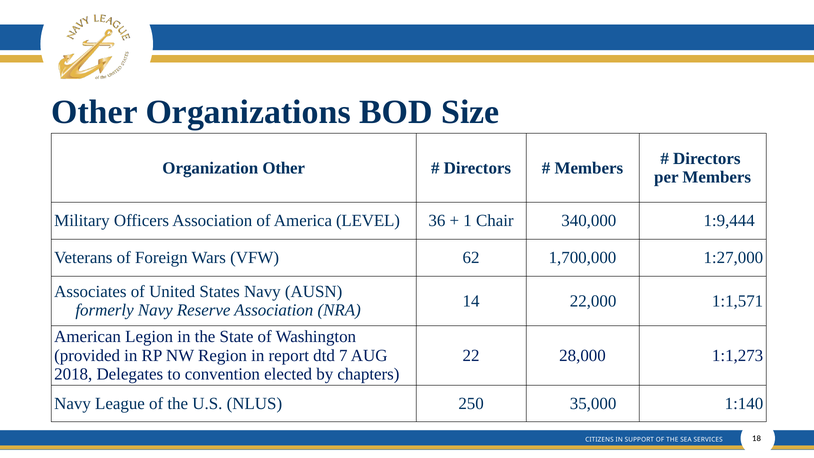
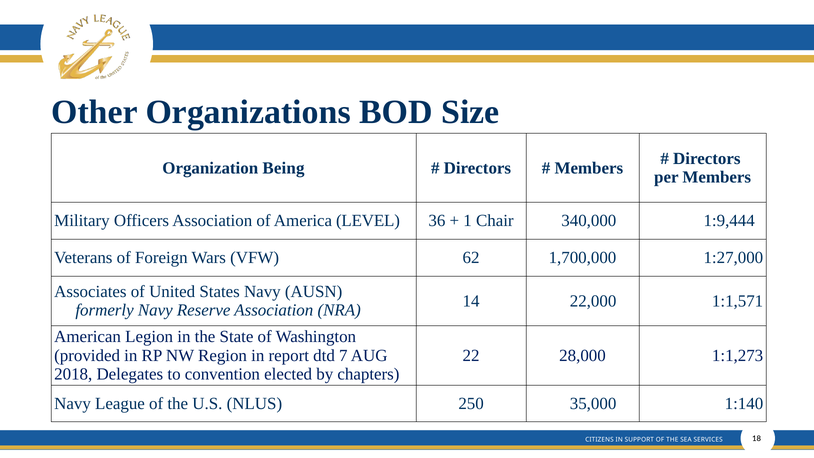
Organization Other: Other -> Being (284, 168)
